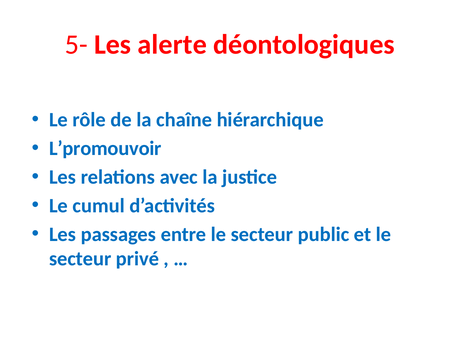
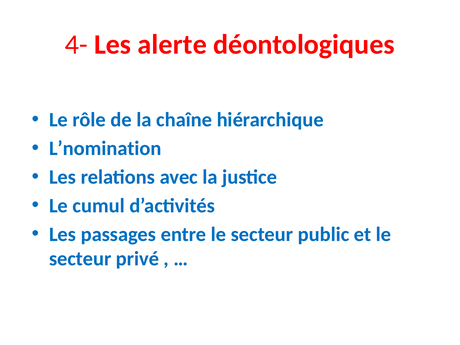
5-: 5- -> 4- (76, 45)
L’promouvoir: L’promouvoir -> L’nomination (105, 148)
